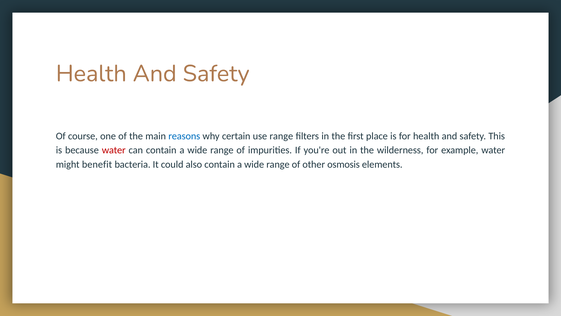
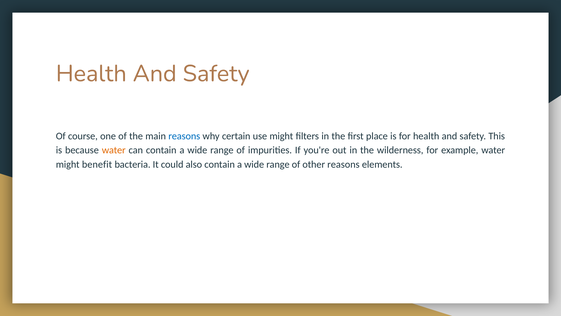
use range: range -> might (281, 136)
water colour: red -> orange (114, 150)
other osmosis: osmosis -> reasons (343, 164)
